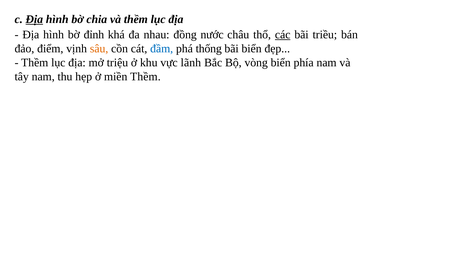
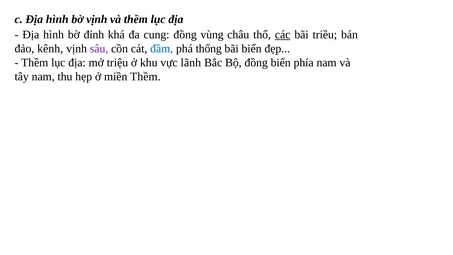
Địa underline: present -> none (34, 19)
bờ chia: chia -> vịnh (97, 19)
nhau: nhau -> cung (157, 35)
nước: nước -> vùng (212, 35)
điểm: điểm -> kênh (50, 49)
sâu colour: orange -> purple (99, 49)
Bộ vòng: vòng -> đồng (256, 63)
